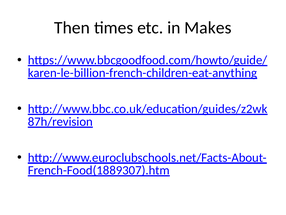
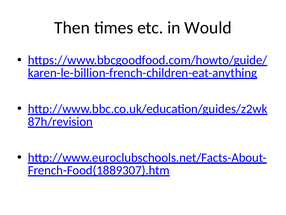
Makes: Makes -> Would (208, 28)
